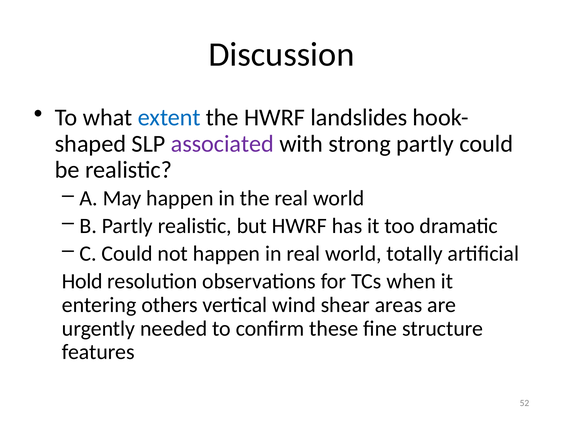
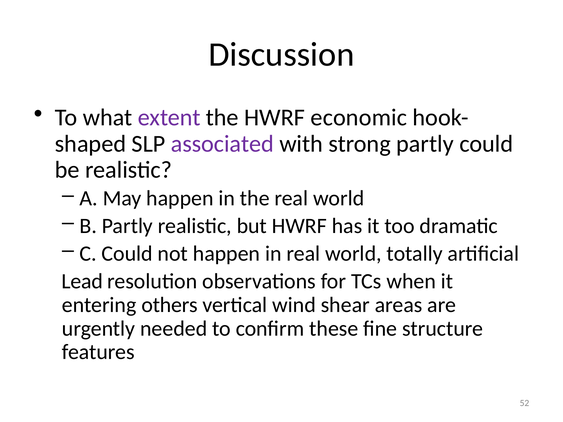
extent colour: blue -> purple (169, 118)
landslides: landslides -> economic (359, 118)
Hold: Hold -> Lead (82, 281)
